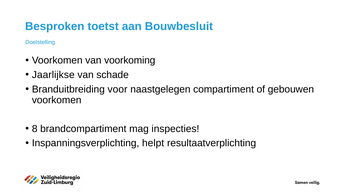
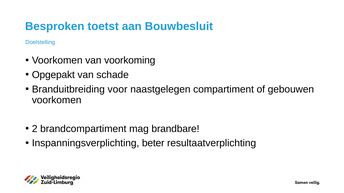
Jaarlijkse: Jaarlijkse -> Opgepakt (53, 75)
8: 8 -> 2 (35, 129)
inspecties: inspecties -> brandbare (175, 129)
helpt: helpt -> beter (153, 144)
